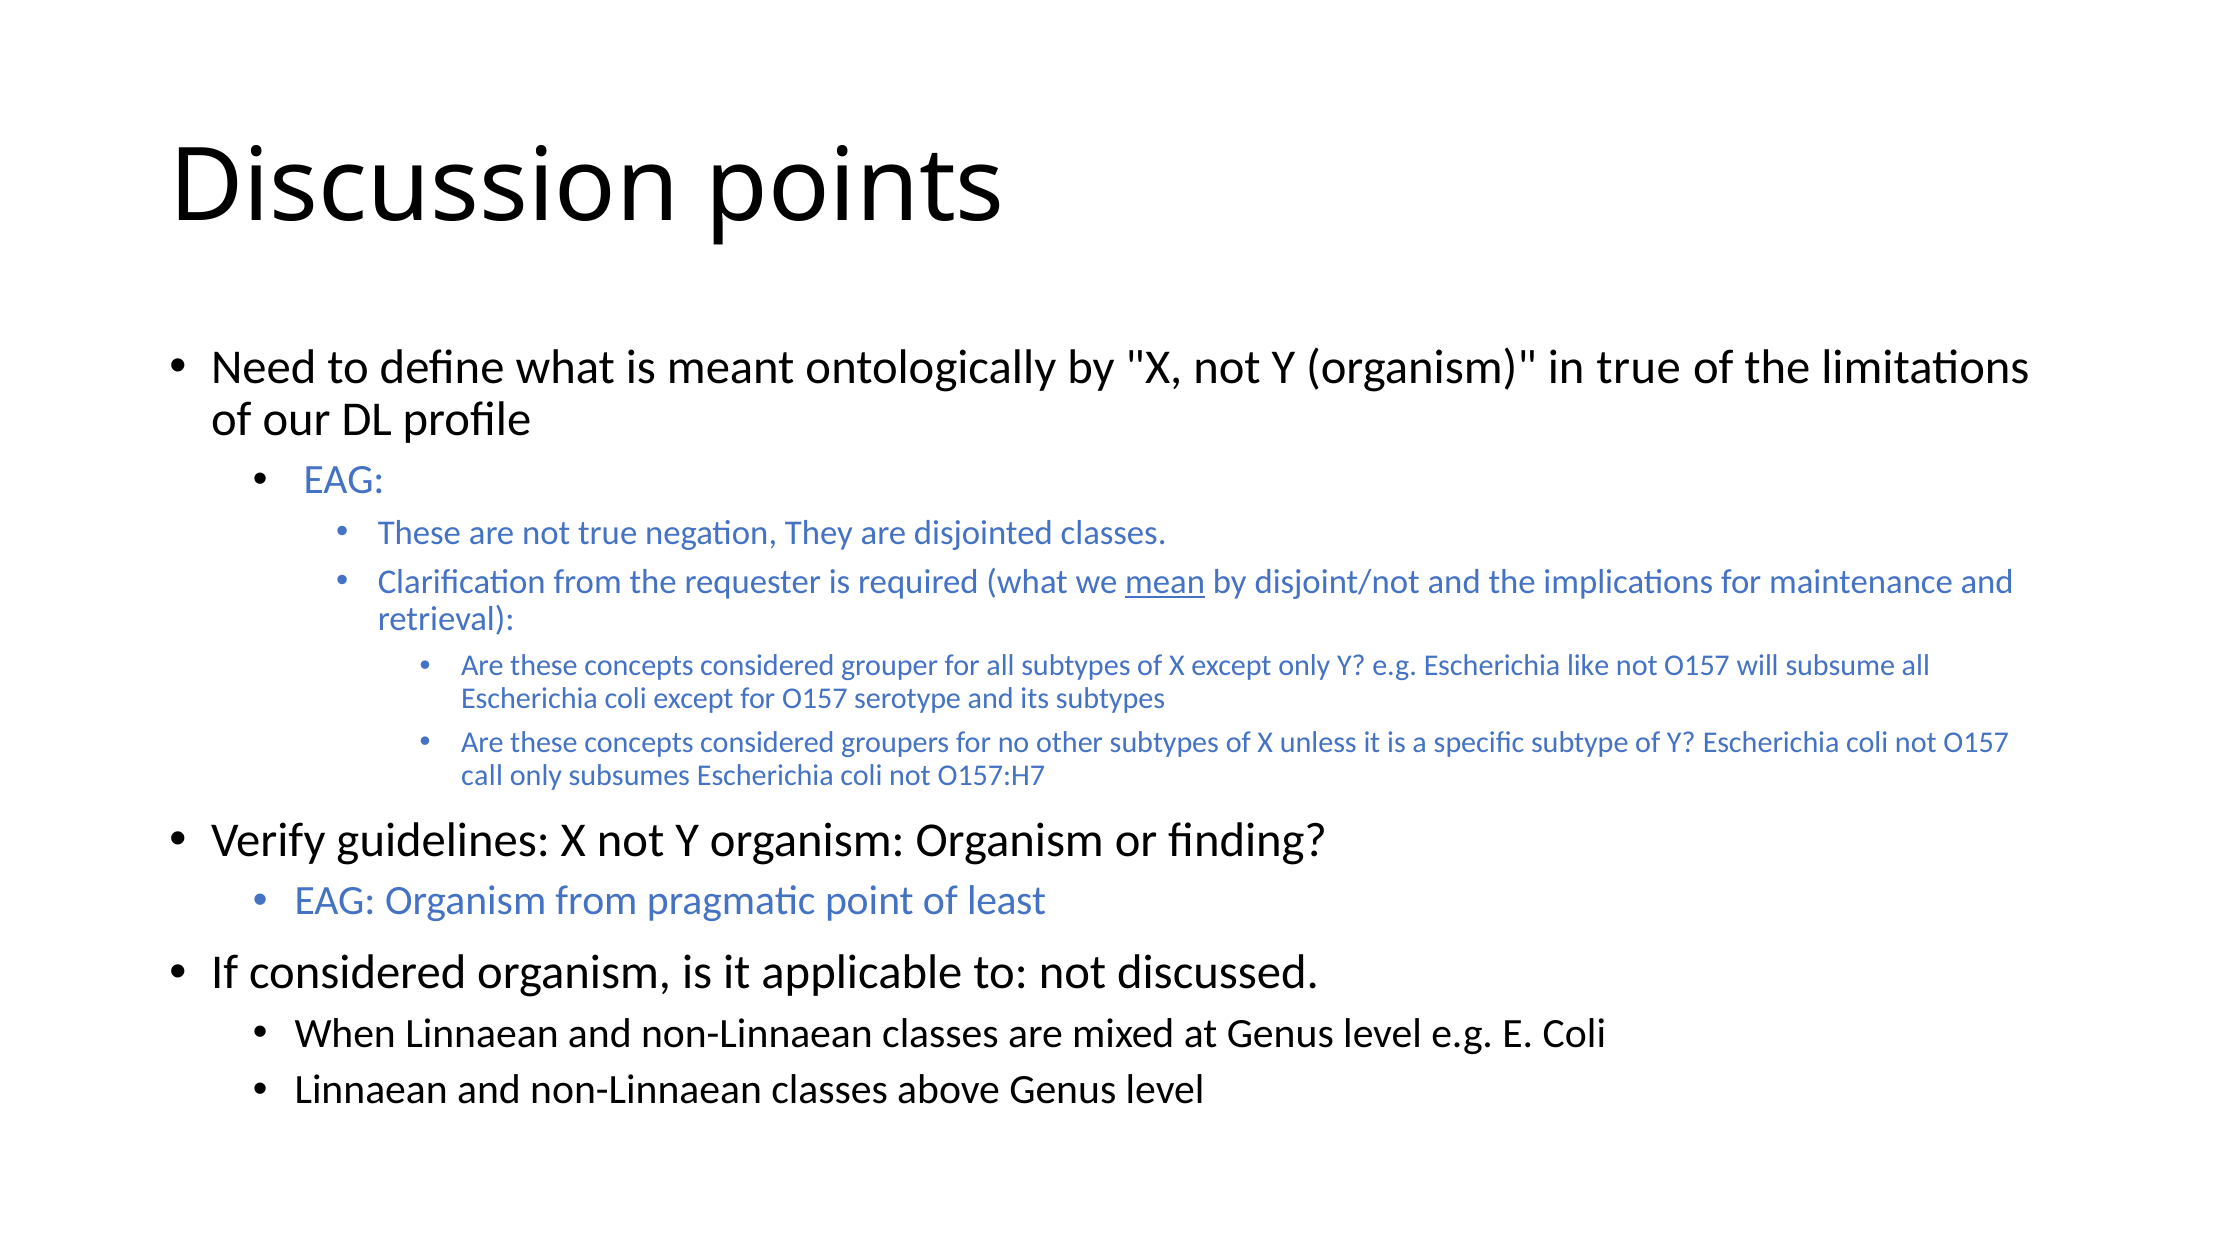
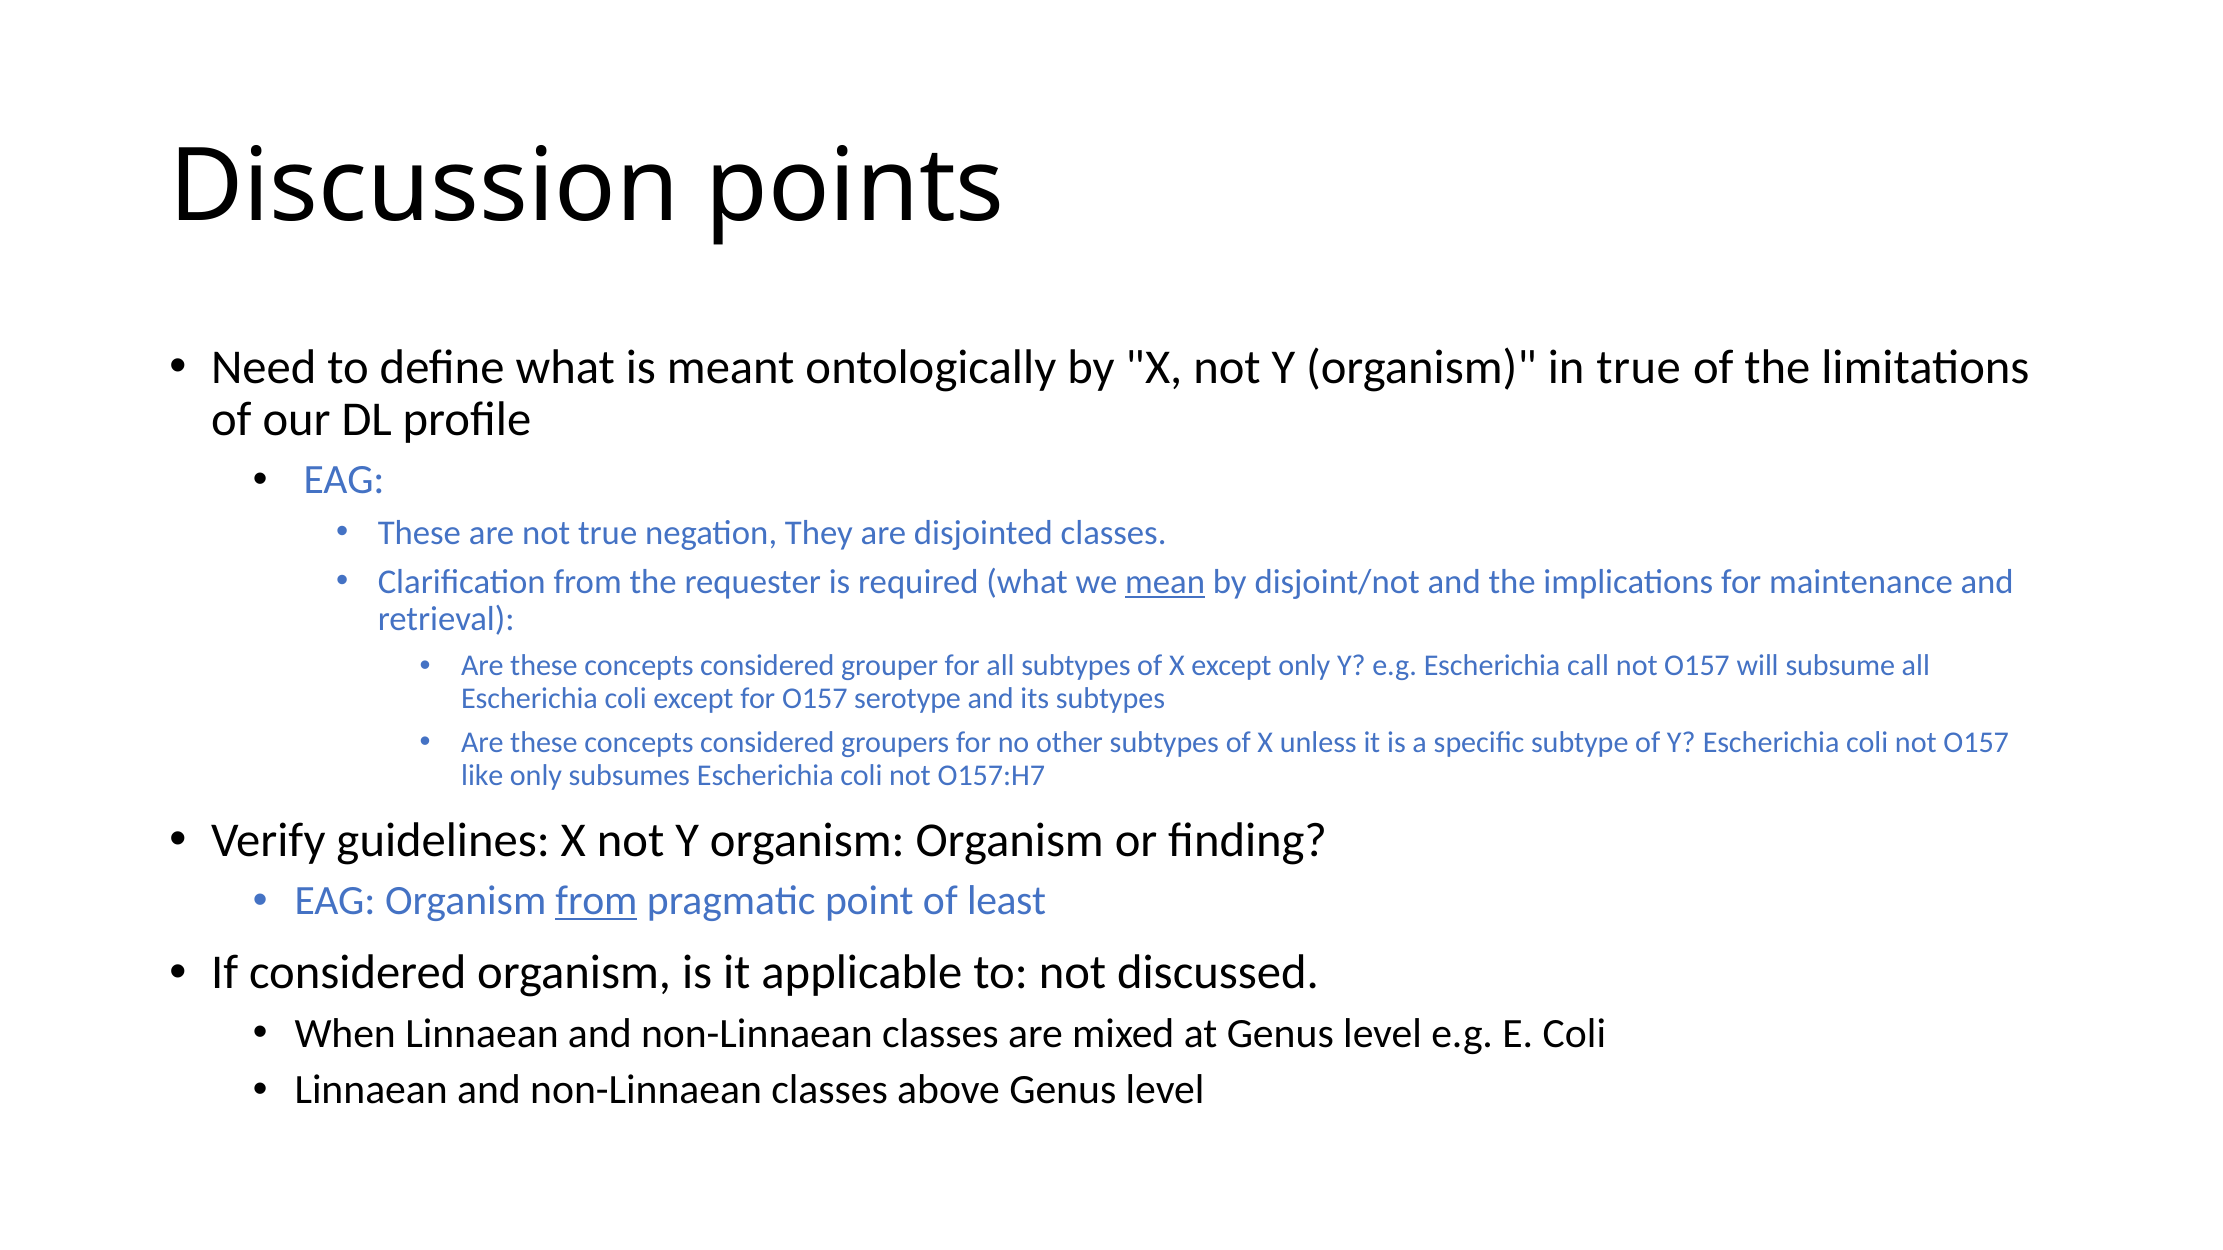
like: like -> call (1588, 666)
call: call -> like (482, 775)
from underline: none -> present (596, 901)
